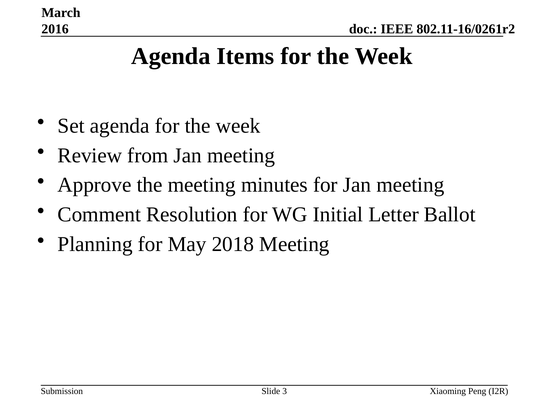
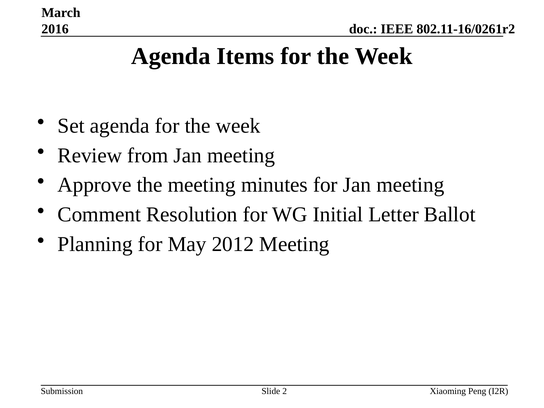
2018: 2018 -> 2012 (233, 244)
3: 3 -> 2 (285, 391)
